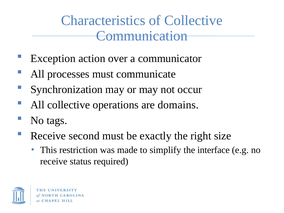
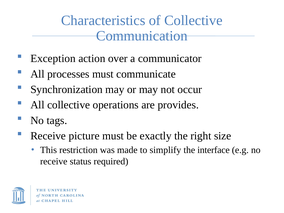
domains: domains -> provides (178, 105)
second: second -> picture (84, 136)
